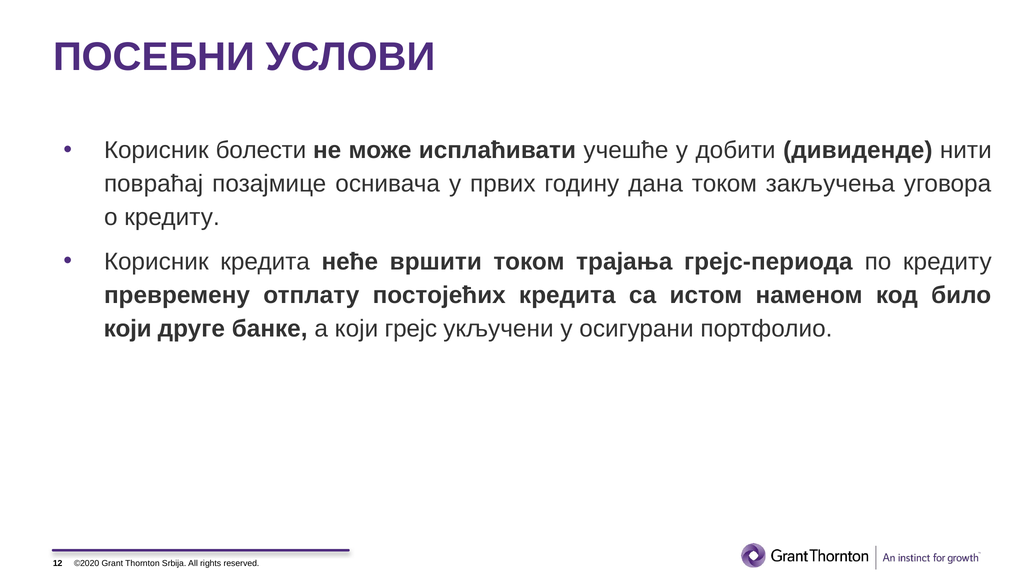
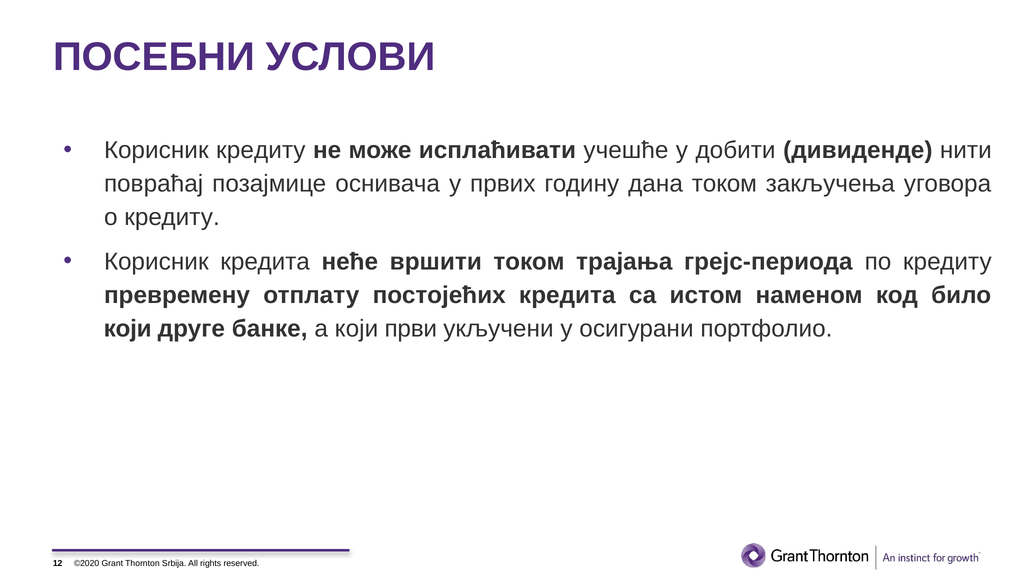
Корисник болести: болести -> кредиту (261, 150)
грејс: грејс -> први (411, 329)
